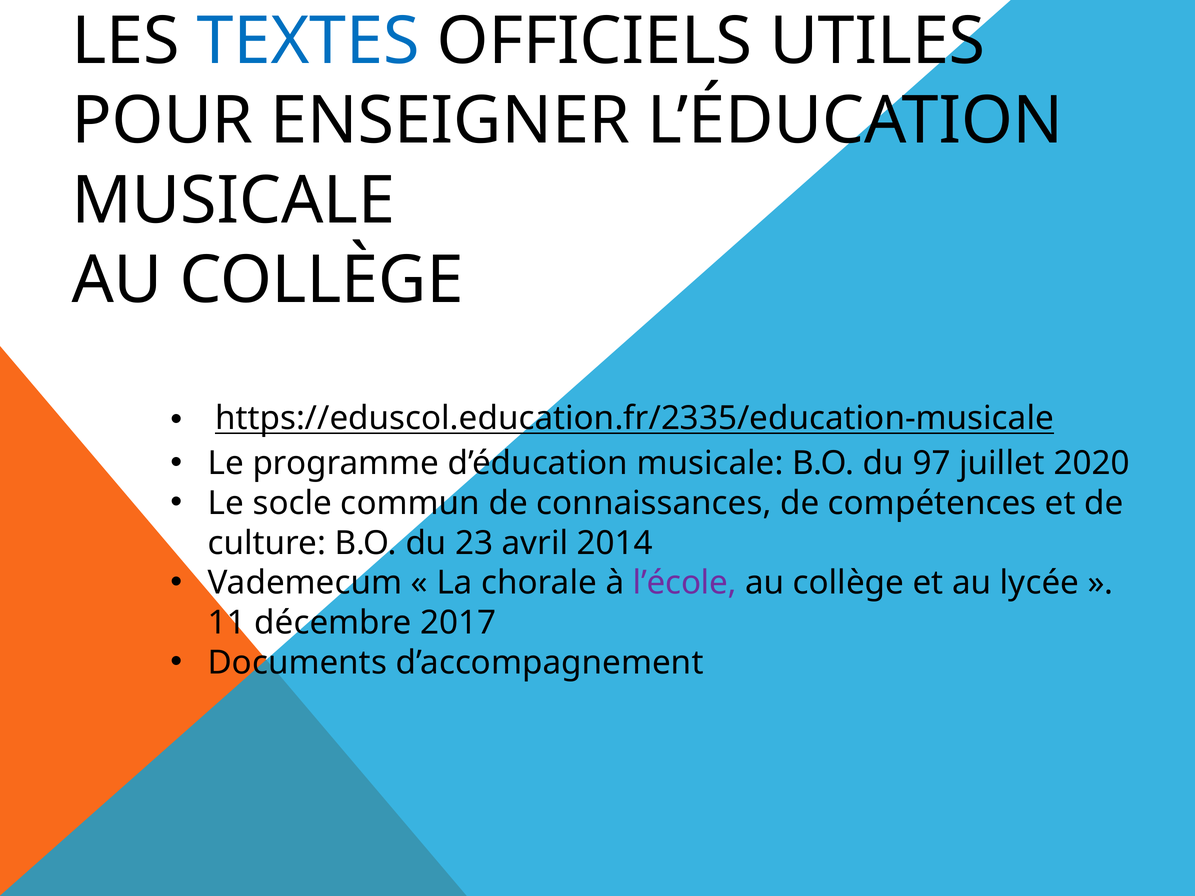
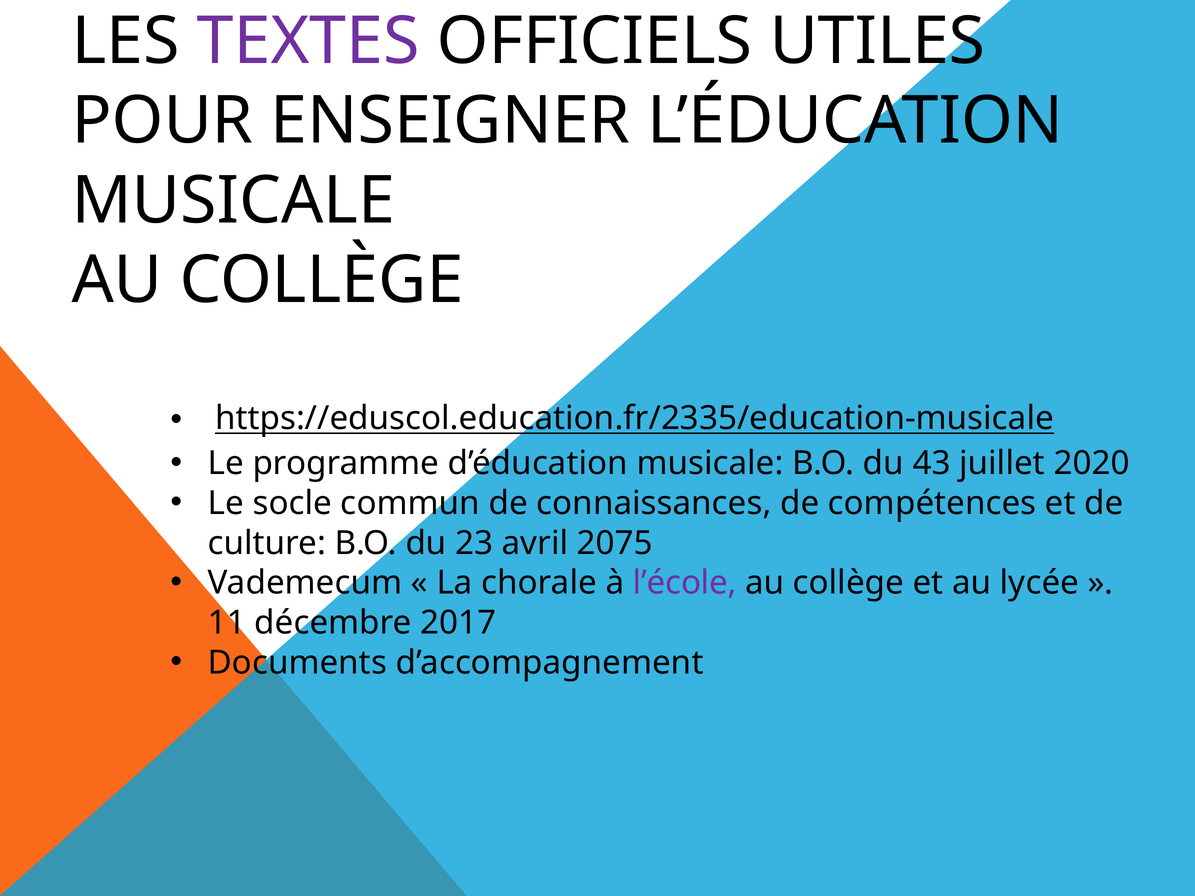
TEXTES colour: blue -> purple (308, 41)
97: 97 -> 43 (932, 464)
2014: 2014 -> 2075 (615, 543)
